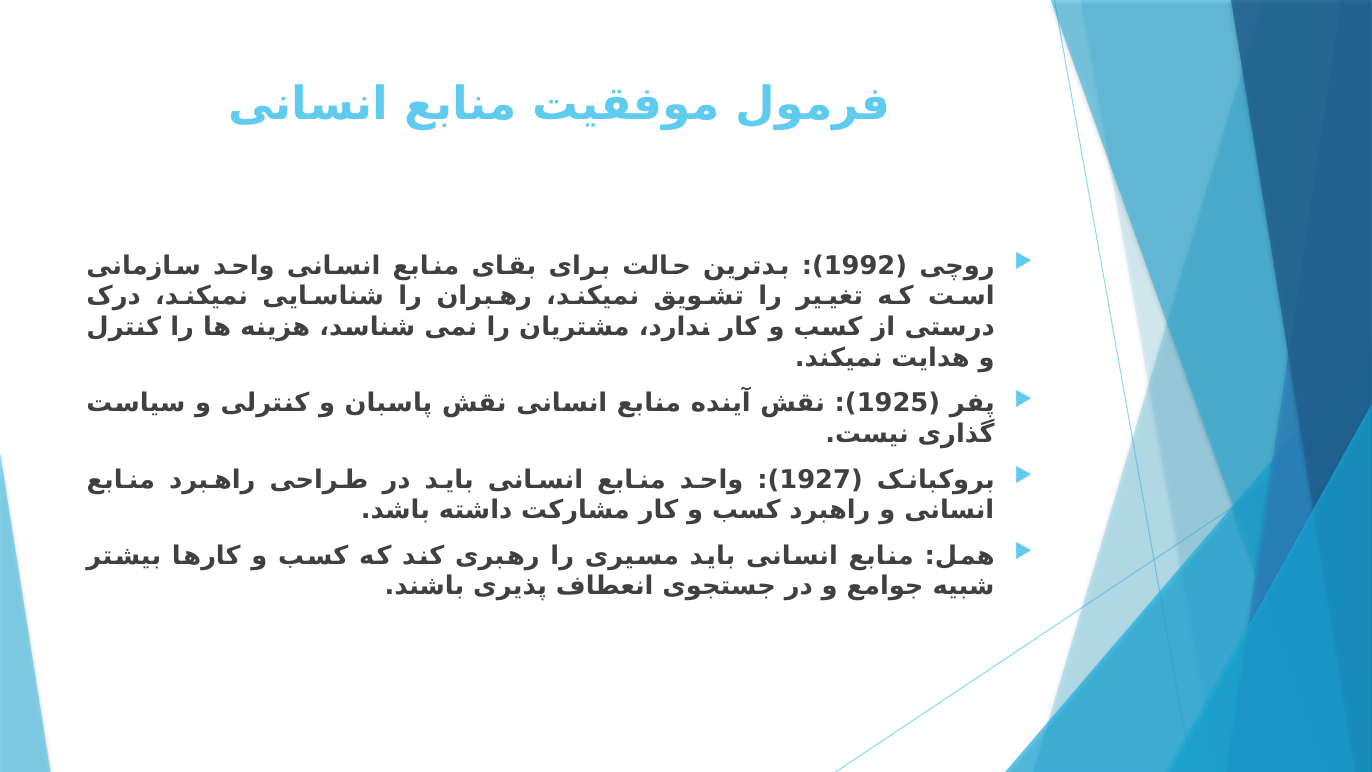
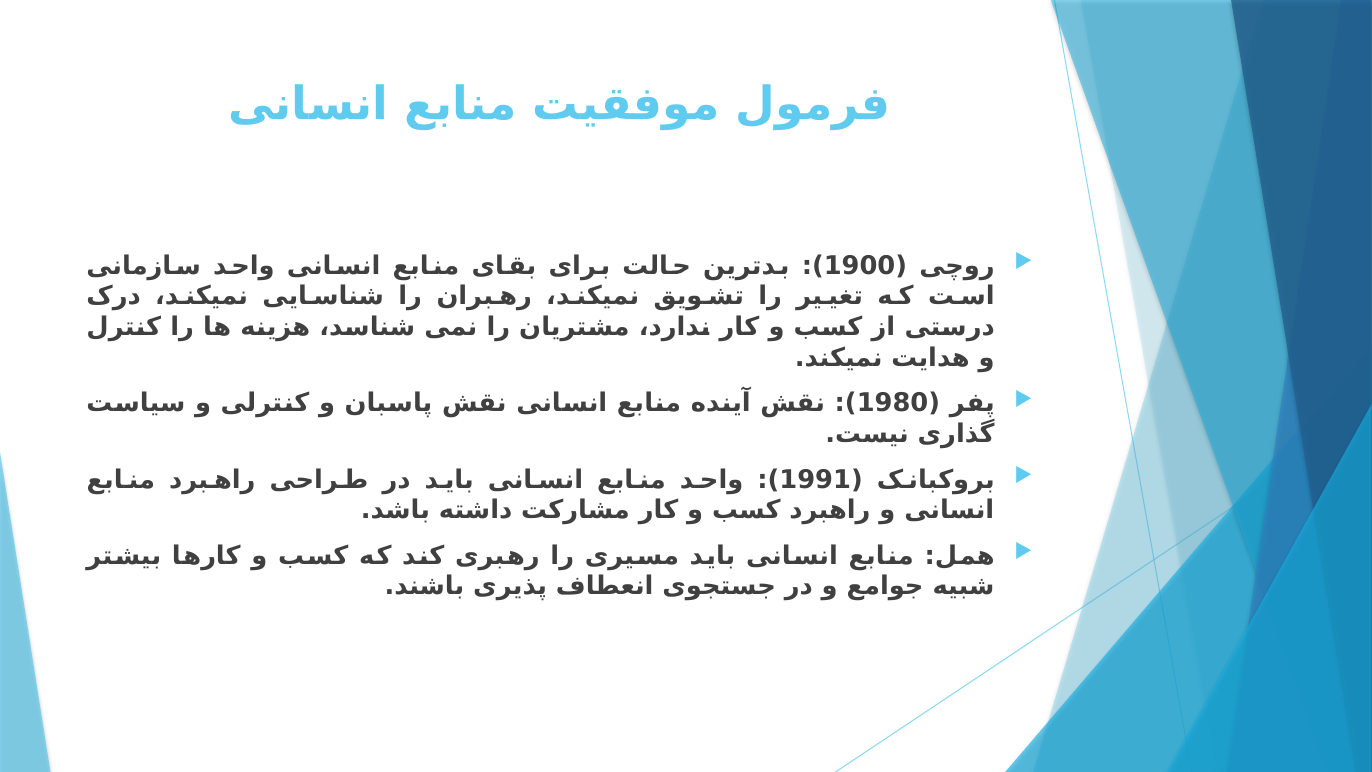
1992: 1992 -> 1900 (860, 266)
1925: 1925 -> 1980 (893, 403)
1927: 1927 -> 1991 (815, 479)
